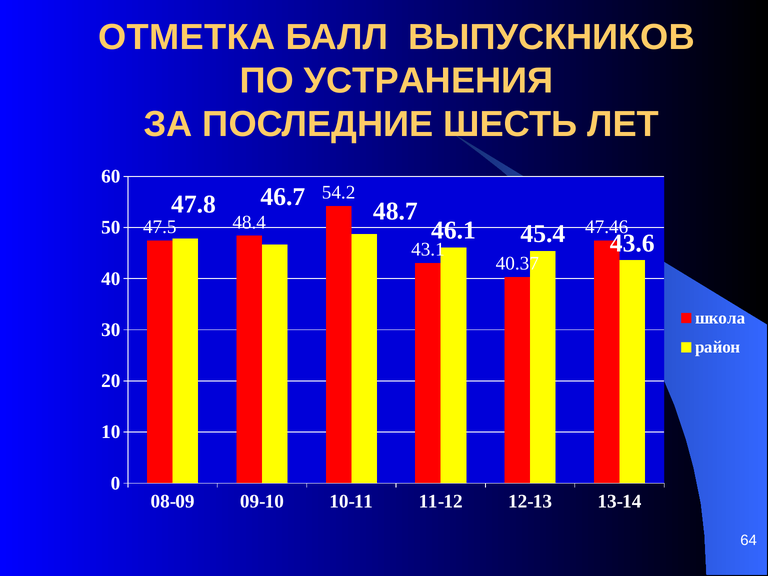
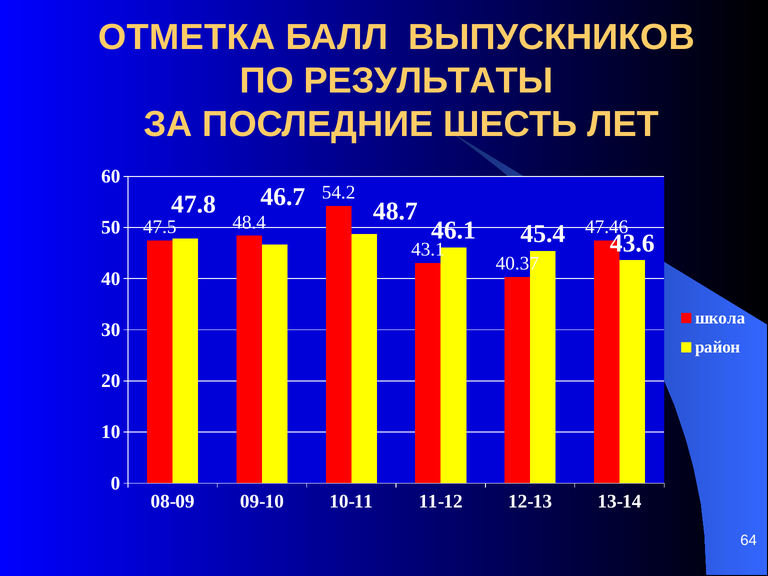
УСТРАНЕНИЯ: УСТРАНЕНИЯ -> РЕЗУЛЬТАТЫ (429, 81)
